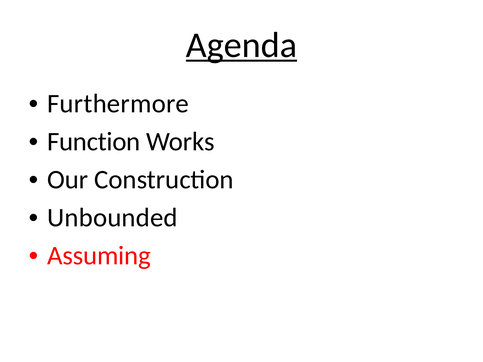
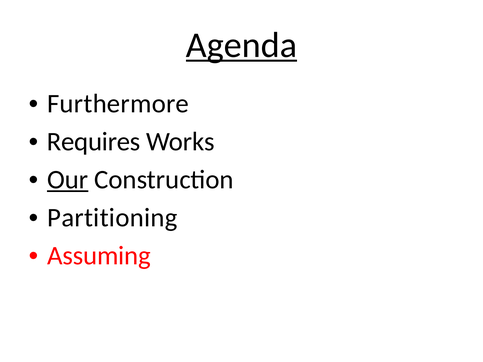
Function: Function -> Requires (94, 142)
Our underline: none -> present (68, 180)
Unbounded: Unbounded -> Partitioning (112, 218)
